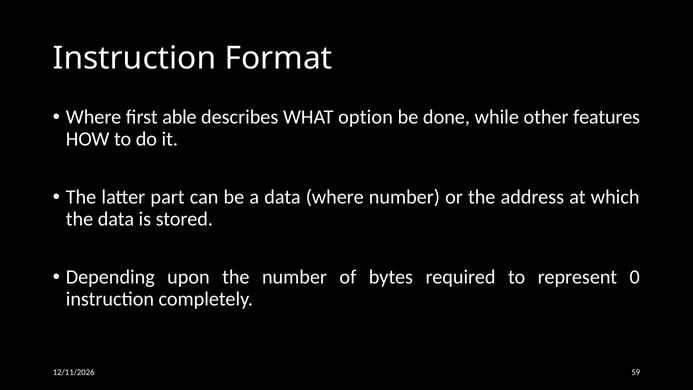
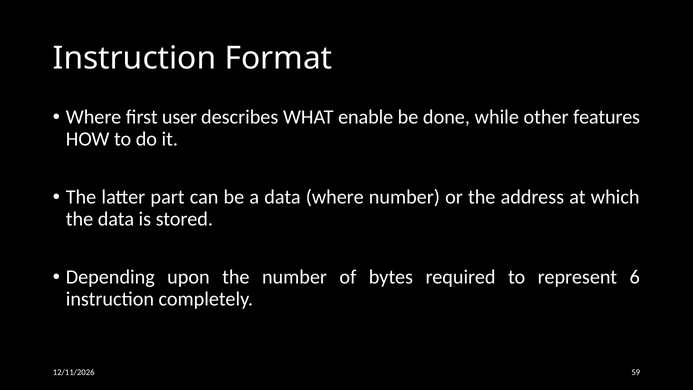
able: able -> user (179, 117)
option: option -> enable (366, 117)
0: 0 -> 6 (635, 277)
